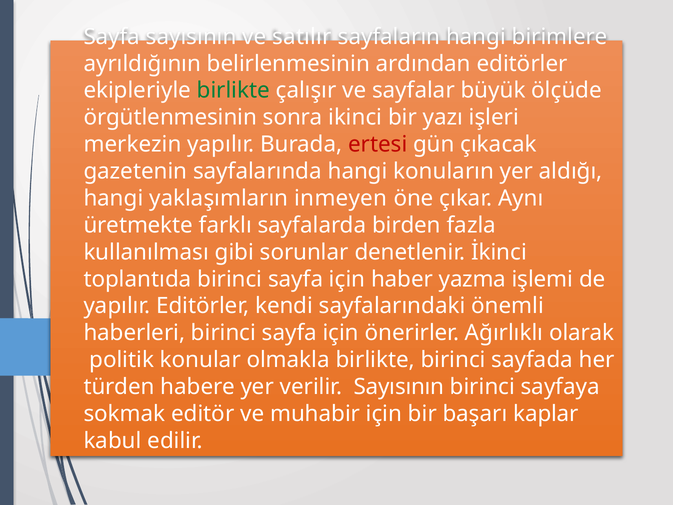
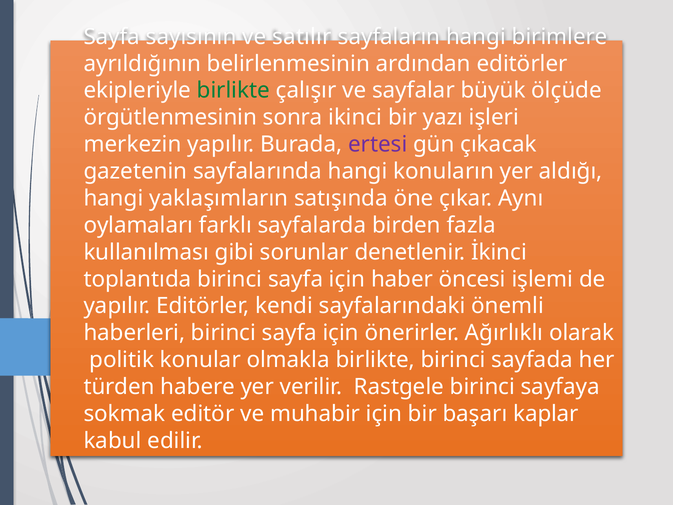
ertesi colour: red -> purple (378, 144)
inmeyen: inmeyen -> satışında (341, 198)
üretmekte: üretmekte -> oylamaları (138, 225)
yazma: yazma -> öncesi (472, 279)
verilir Sayısının: Sayısının -> Rastgele (399, 387)
